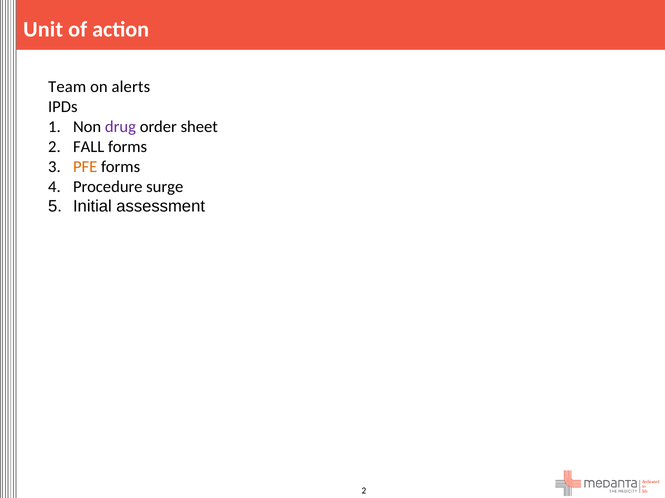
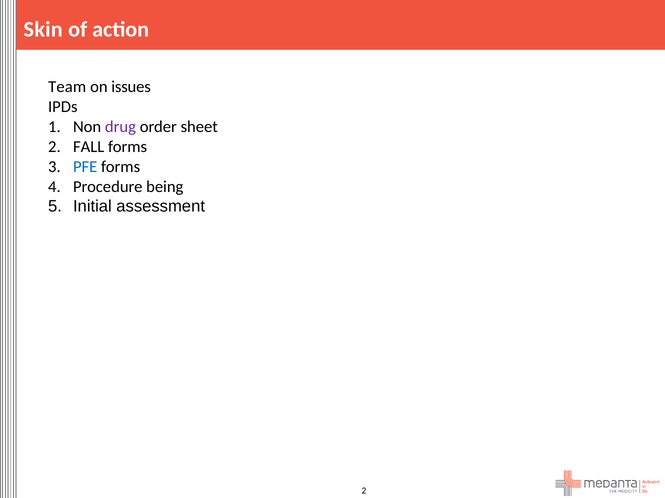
Unit: Unit -> Skin (43, 30)
alerts: alerts -> issues (131, 87)
PFE colour: orange -> blue (85, 167)
surge: surge -> being (165, 187)
